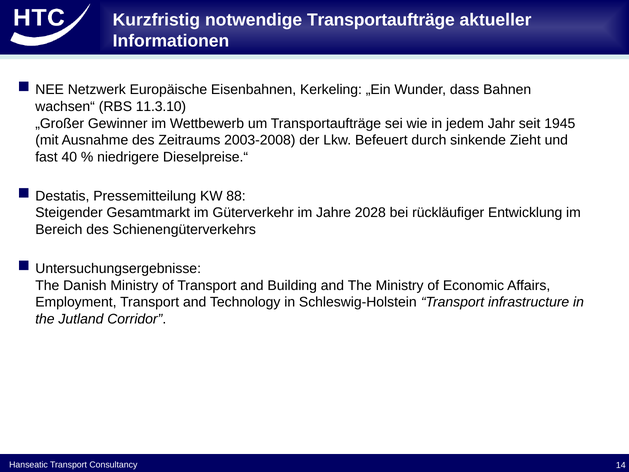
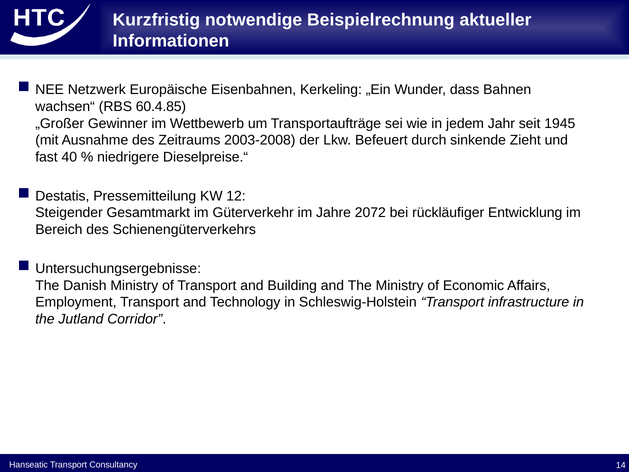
notwendige Transportaufträge: Transportaufträge -> Beispielrechnung (381, 20)
11.3.10: 11.3.10 -> 60.4.85 (161, 107)
88: 88 -> 12 (236, 196)
2028: 2028 -> 2072 (370, 213)
